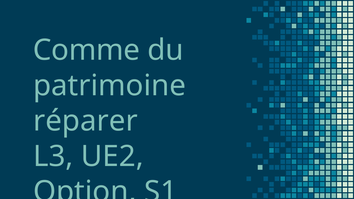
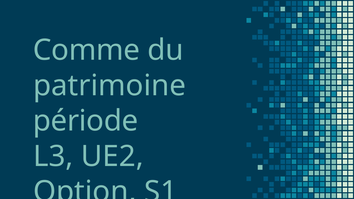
réparer: réparer -> période (86, 121)
